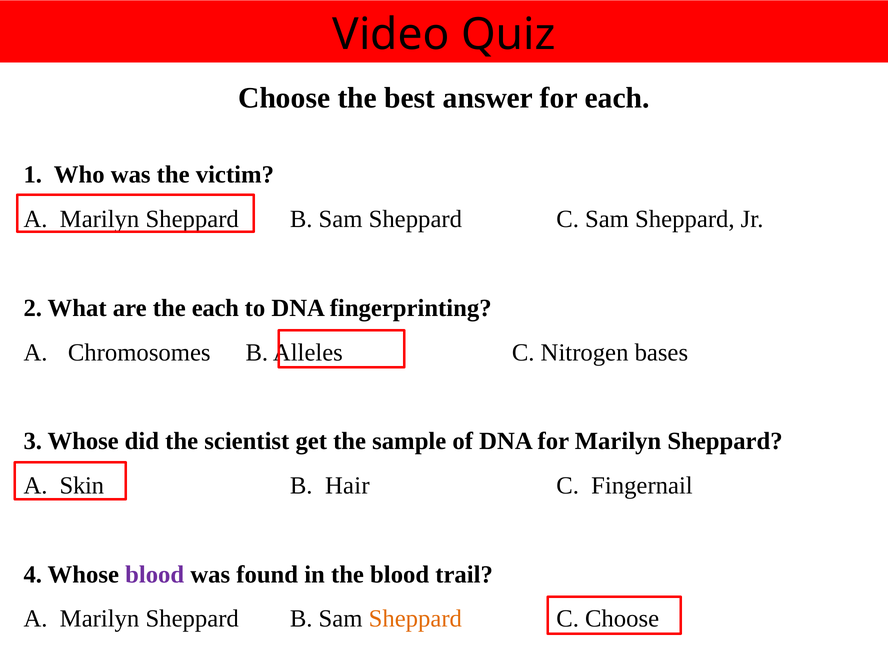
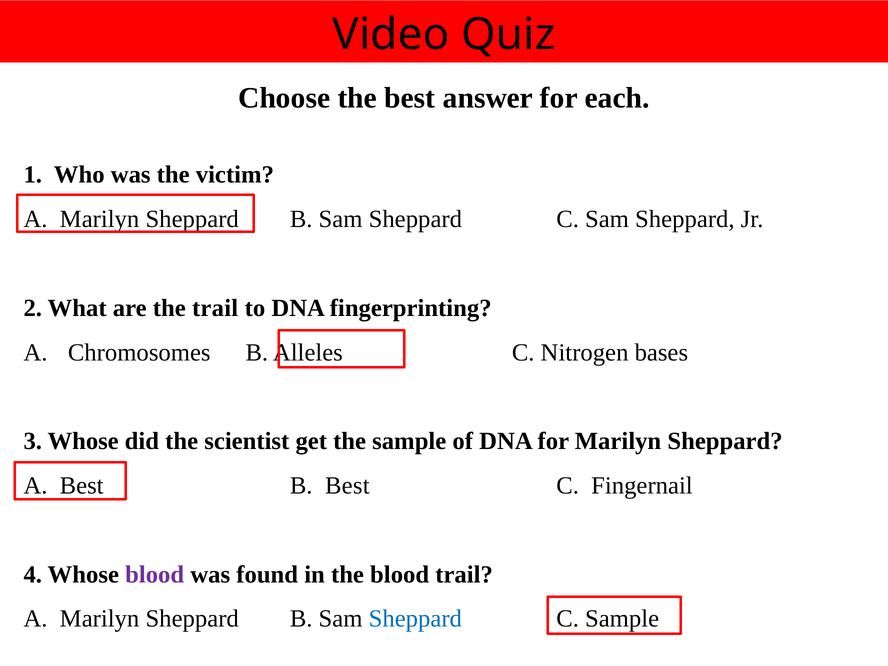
the each: each -> trail (215, 308)
A Skin: Skin -> Best (82, 486)
B Hair: Hair -> Best (347, 486)
Sheppard colour: orange -> blue (415, 619)
C Choose: Choose -> Sample (622, 619)
